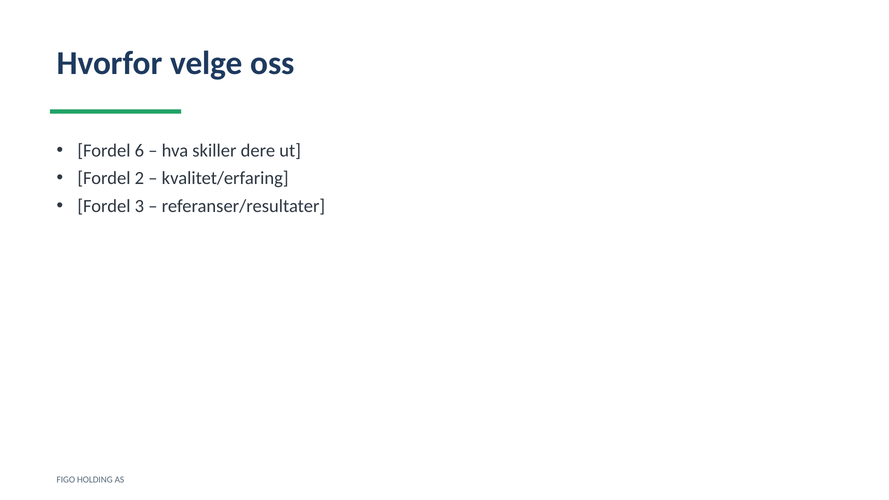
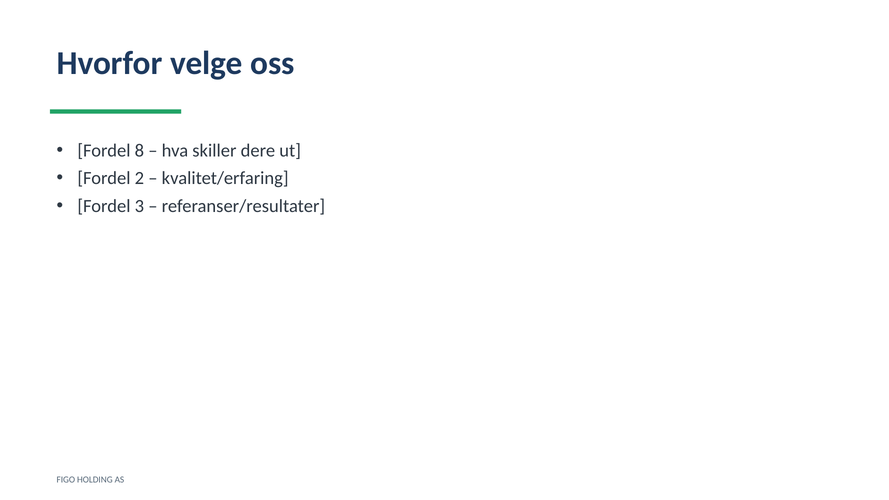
6: 6 -> 8 (139, 151)
